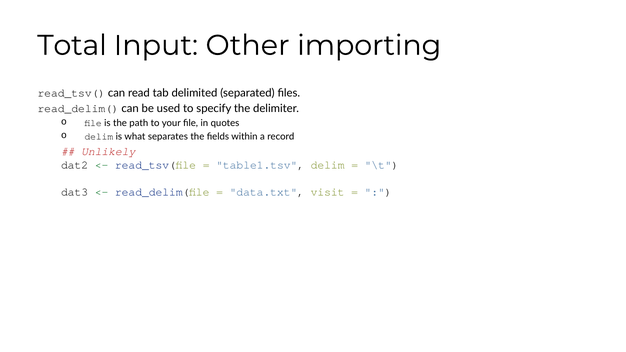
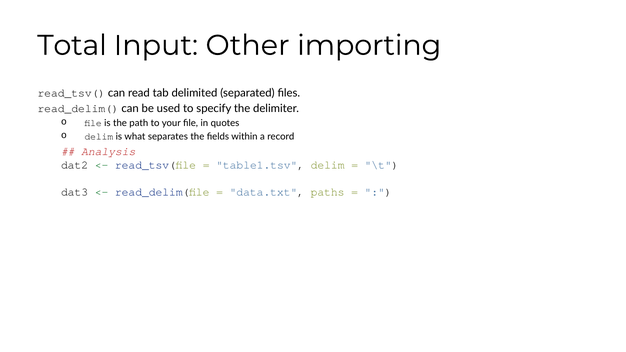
Unlikely: Unlikely -> Analysis (108, 151)
visit: visit -> paths (328, 192)
